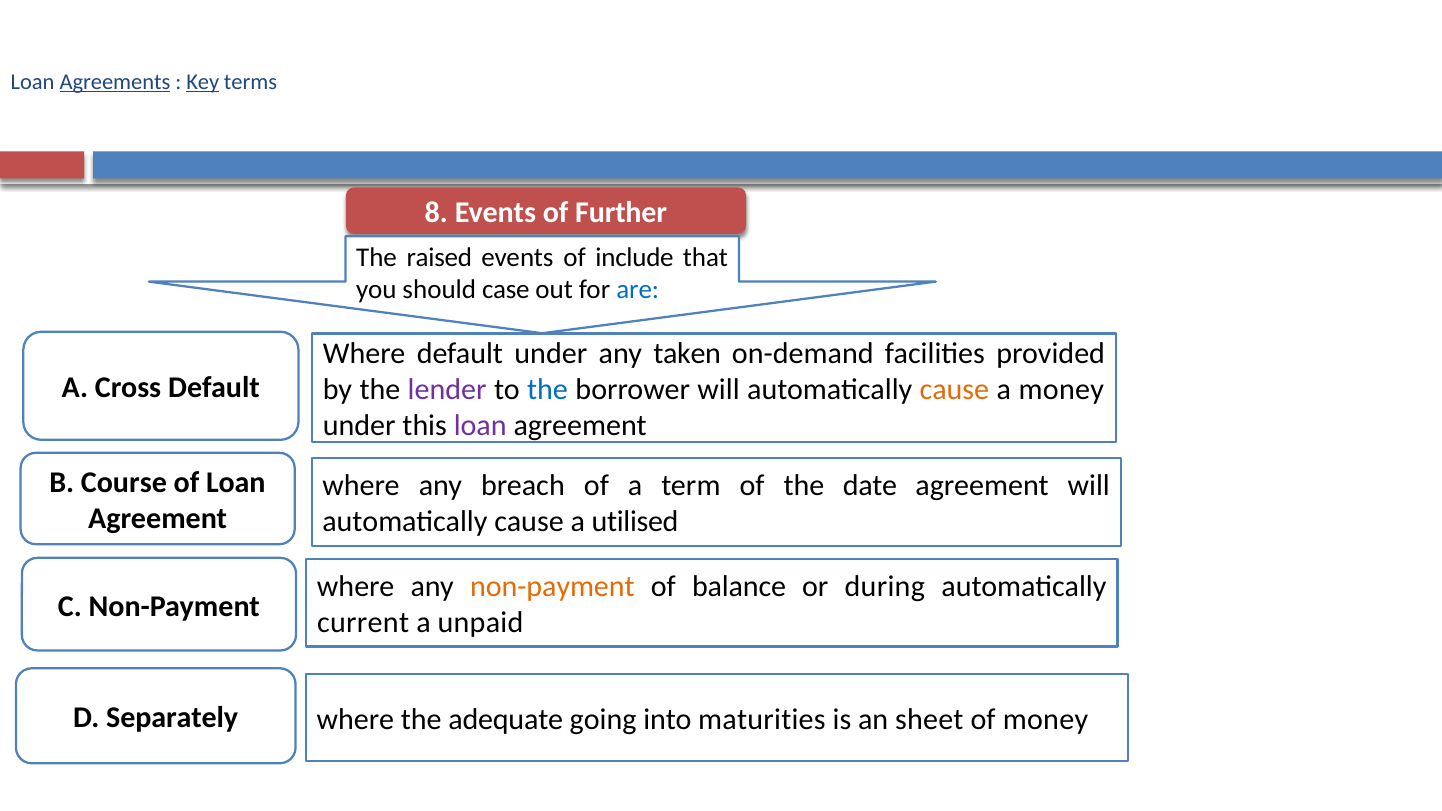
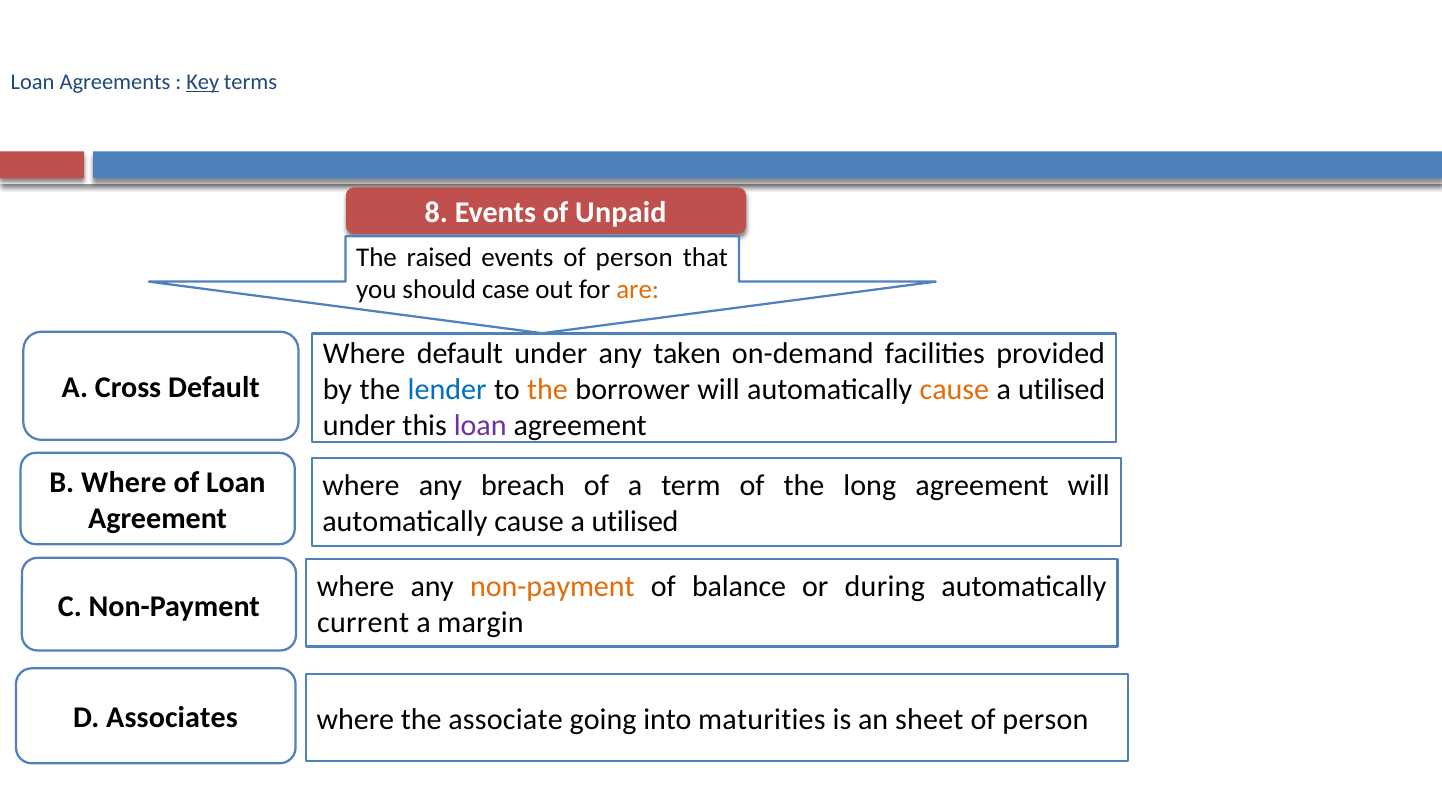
Agreements underline: present -> none (115, 82)
Further: Further -> Unpaid (621, 213)
events of include: include -> person (634, 258)
are colour: blue -> orange (638, 290)
lender colour: purple -> blue (447, 390)
the colour: blue -> orange (547, 390)
money: money -> utilised (1062, 390)
B Course: Course -> Where (124, 483)
date: date -> long (870, 486)
unpaid: unpaid -> margin (481, 623)
Separately: Separately -> Associates (172, 718)
adequate: adequate -> associate (506, 720)
money: money -> person (1045, 720)
